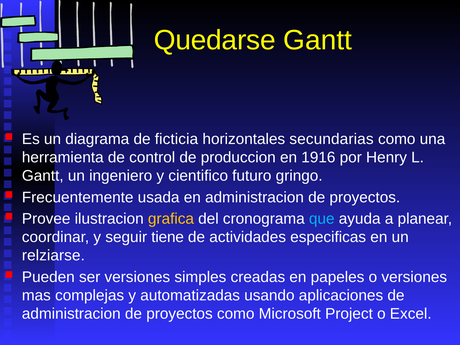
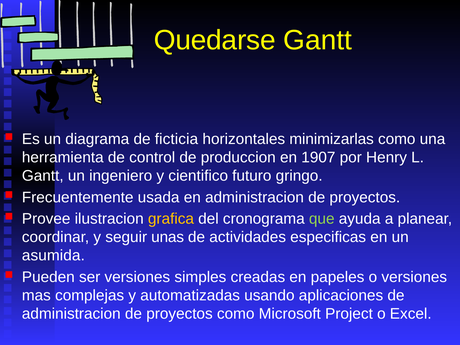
secundarias: secundarias -> minimizarlas (332, 139)
1916: 1916 -> 1907 (318, 157)
que colour: light blue -> light green (322, 219)
tiene: tiene -> unas (168, 237)
relziarse: relziarse -> asumida (53, 256)
